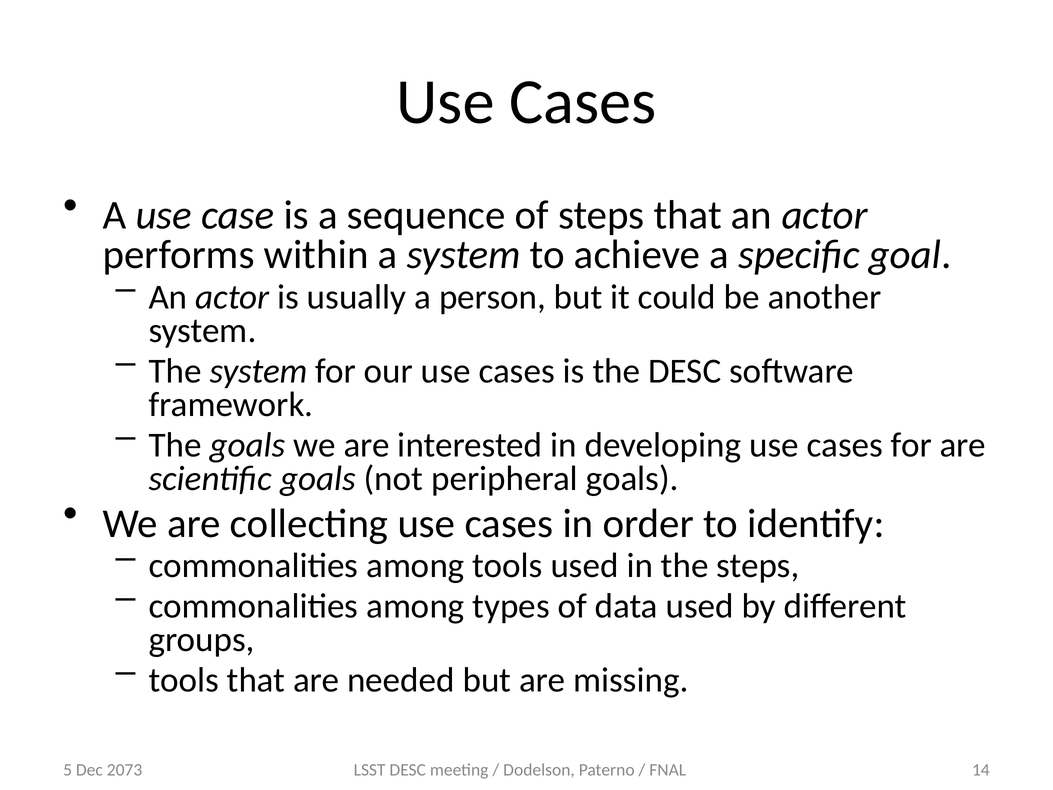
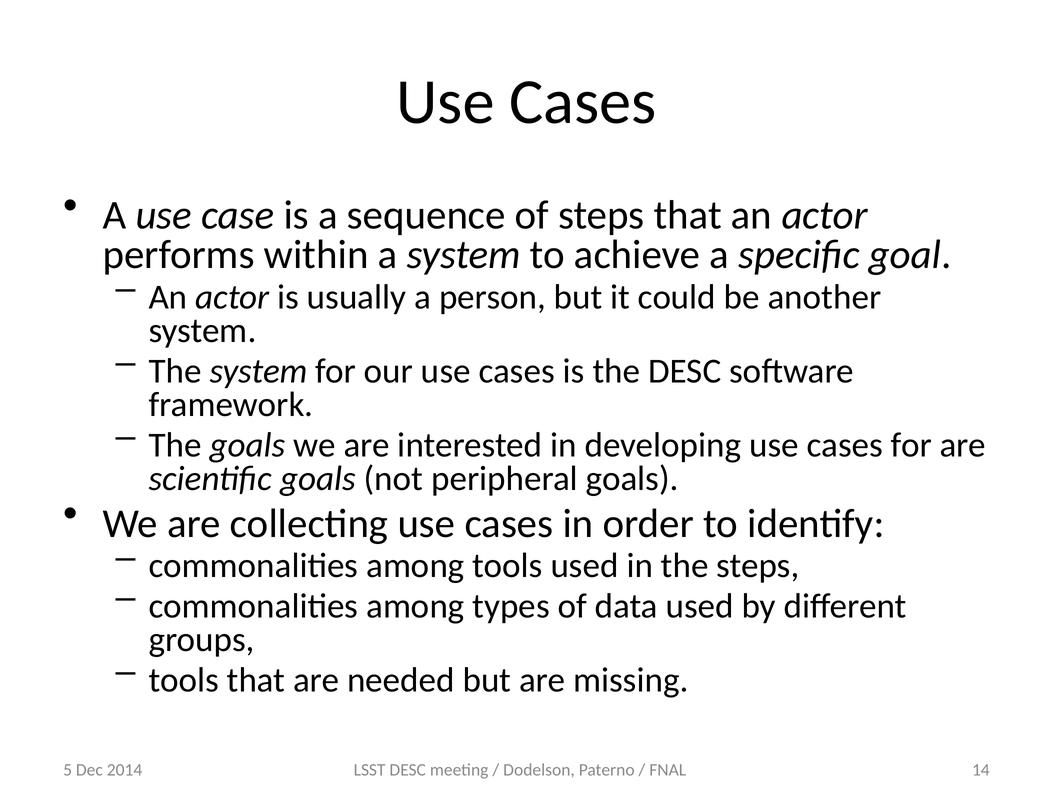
2073: 2073 -> 2014 (125, 770)
